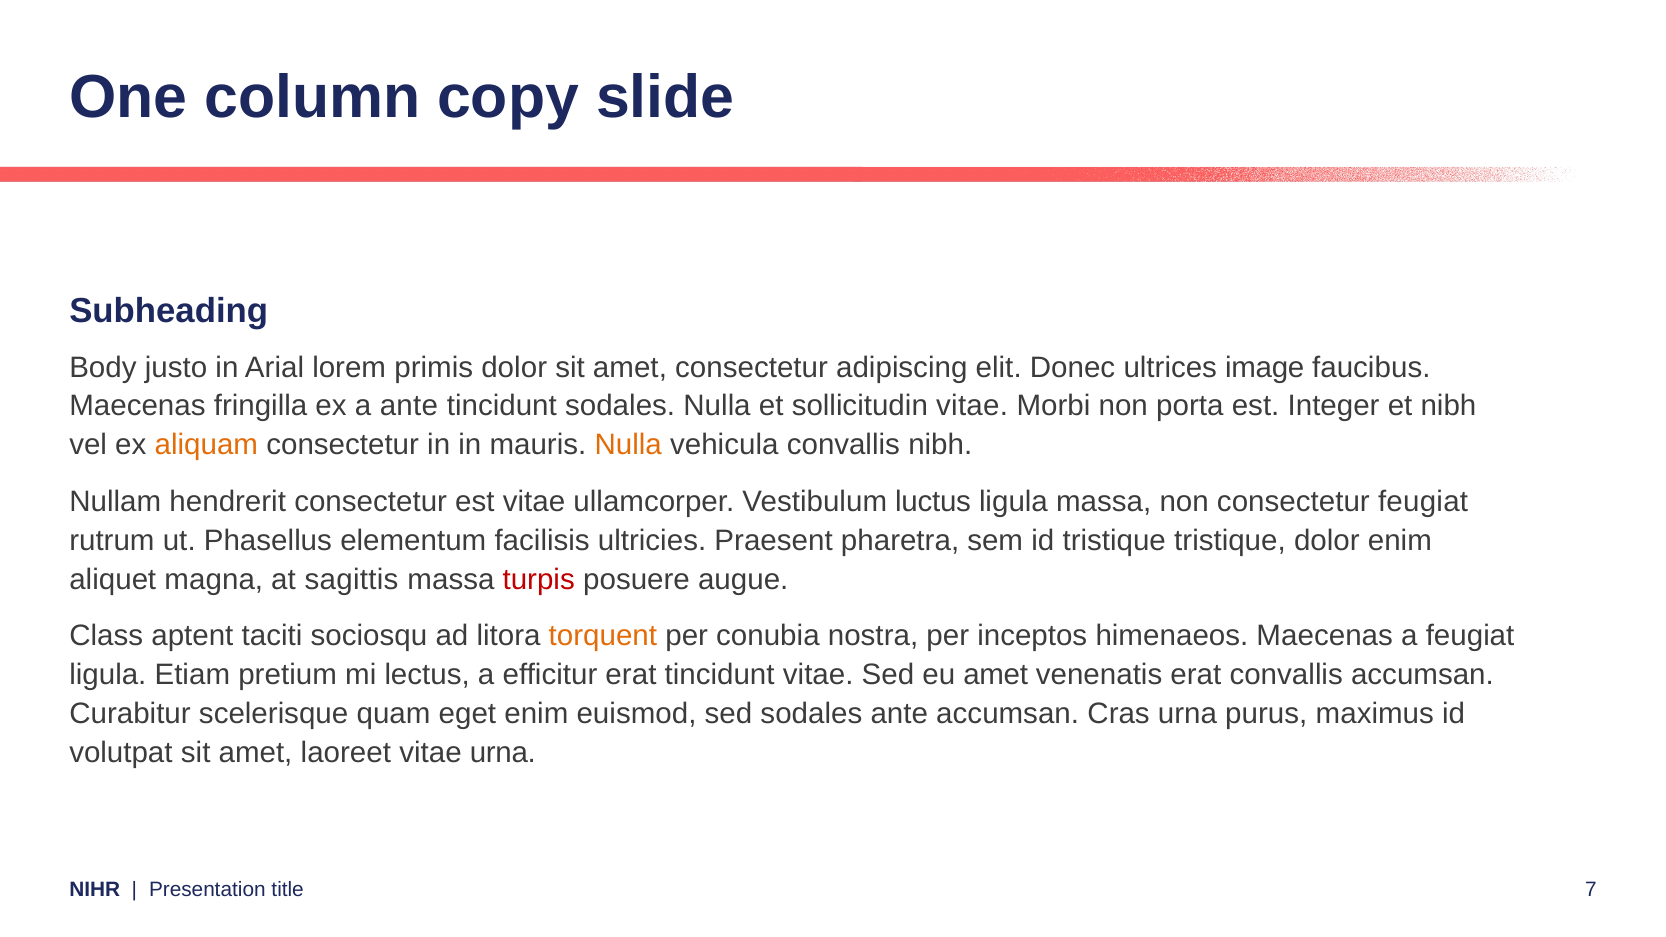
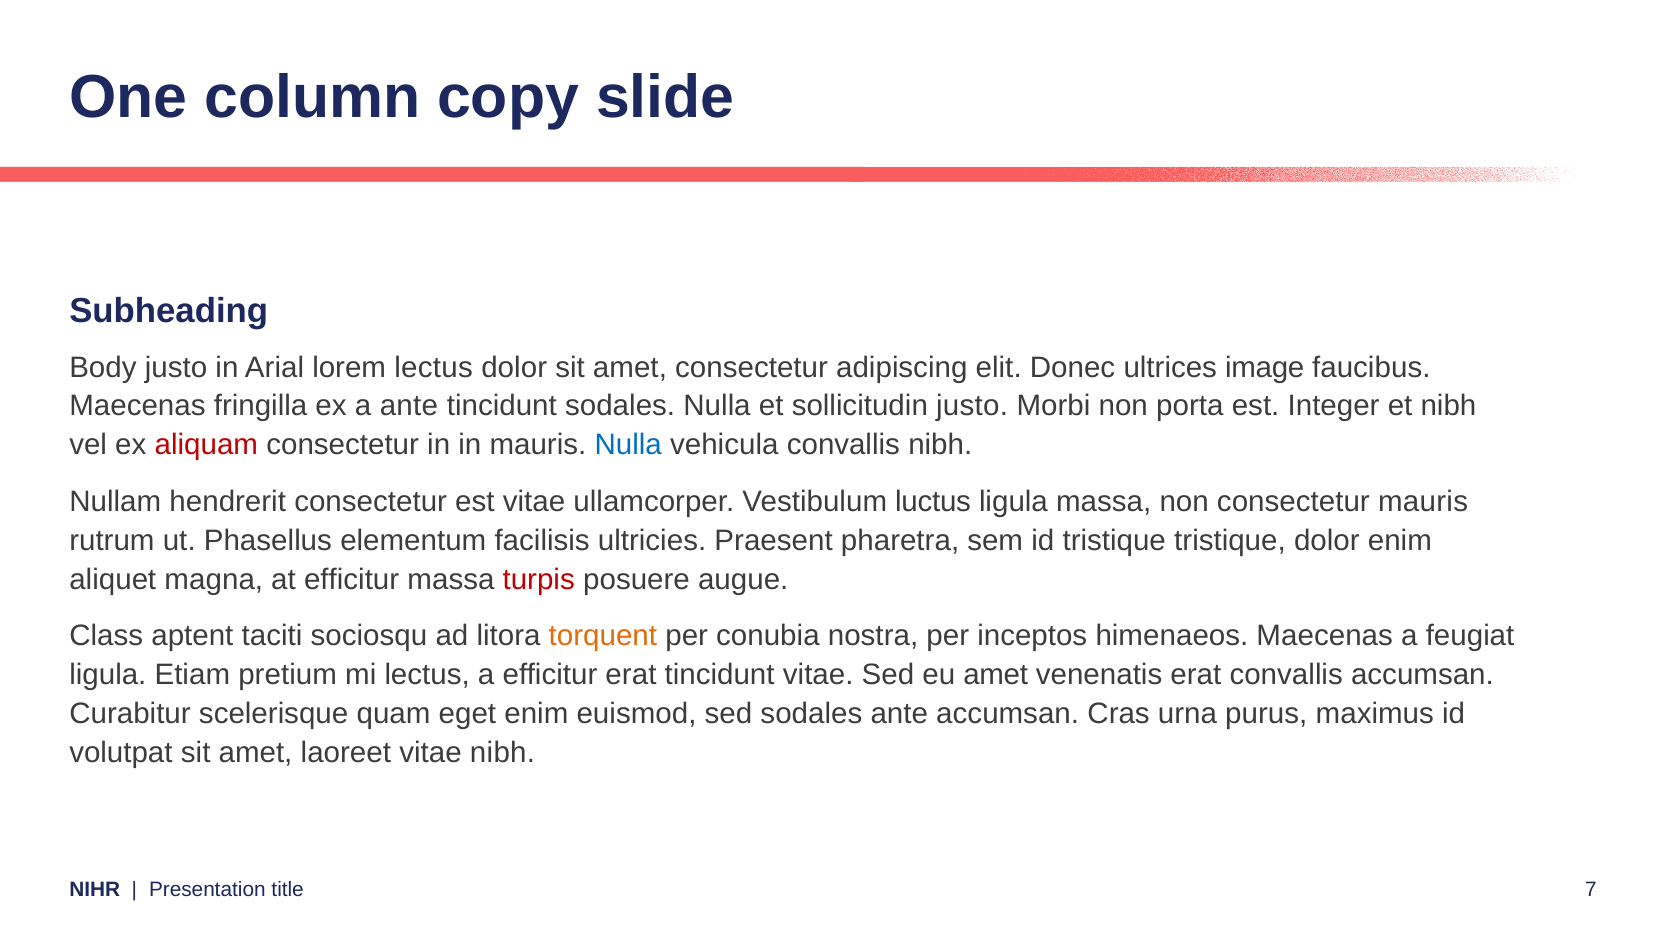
lorem primis: primis -> lectus (434, 367)
sollicitudin vitae: vitae -> justo (972, 406)
aliquam colour: orange -> red (206, 445)
Nulla colour: orange -> blue (628, 445)
consectetur feugiat: feugiat -> mauris (1423, 502)
at sagittis: sagittis -> efficitur (352, 579)
vitae urna: urna -> nibh (503, 753)
